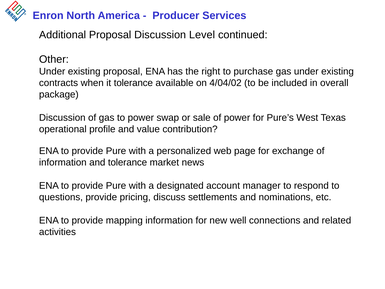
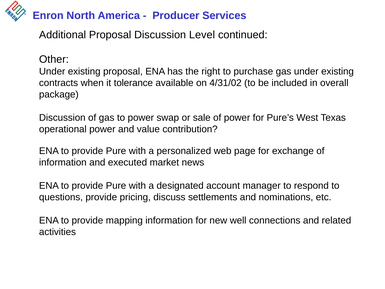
4/04/02: 4/04/02 -> 4/31/02 (226, 83)
operational profile: profile -> power (102, 129)
and tolerance: tolerance -> executed (128, 162)
